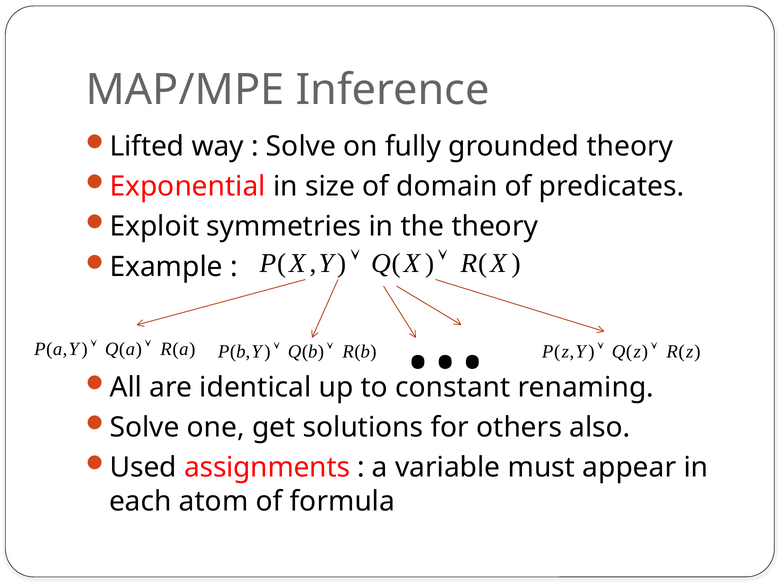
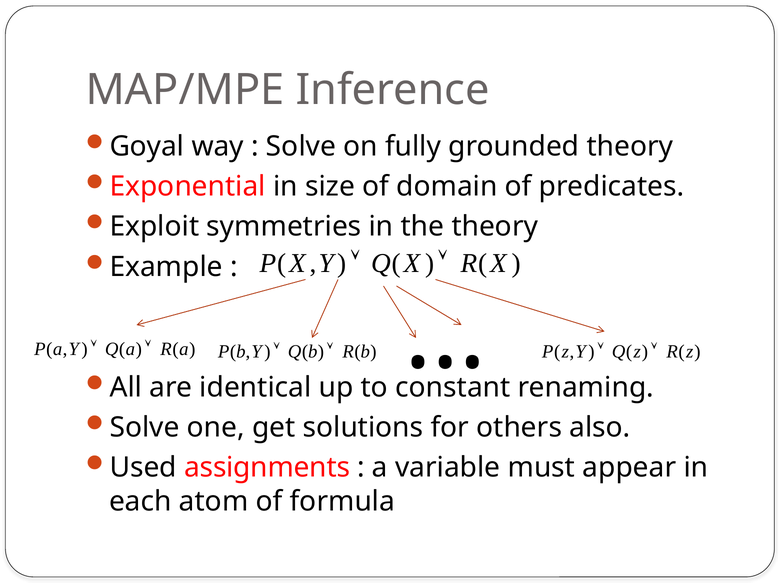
Lifted: Lifted -> Goyal (147, 146)
